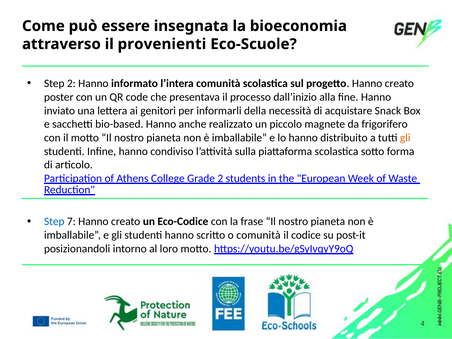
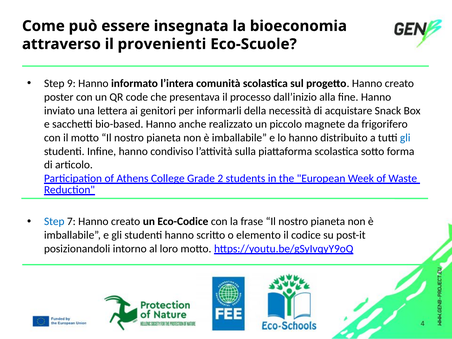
Step 2: 2 -> 9 (71, 83)
gli colour: orange -> blue (405, 138)
o comunità: comunità -> elemento (258, 235)
